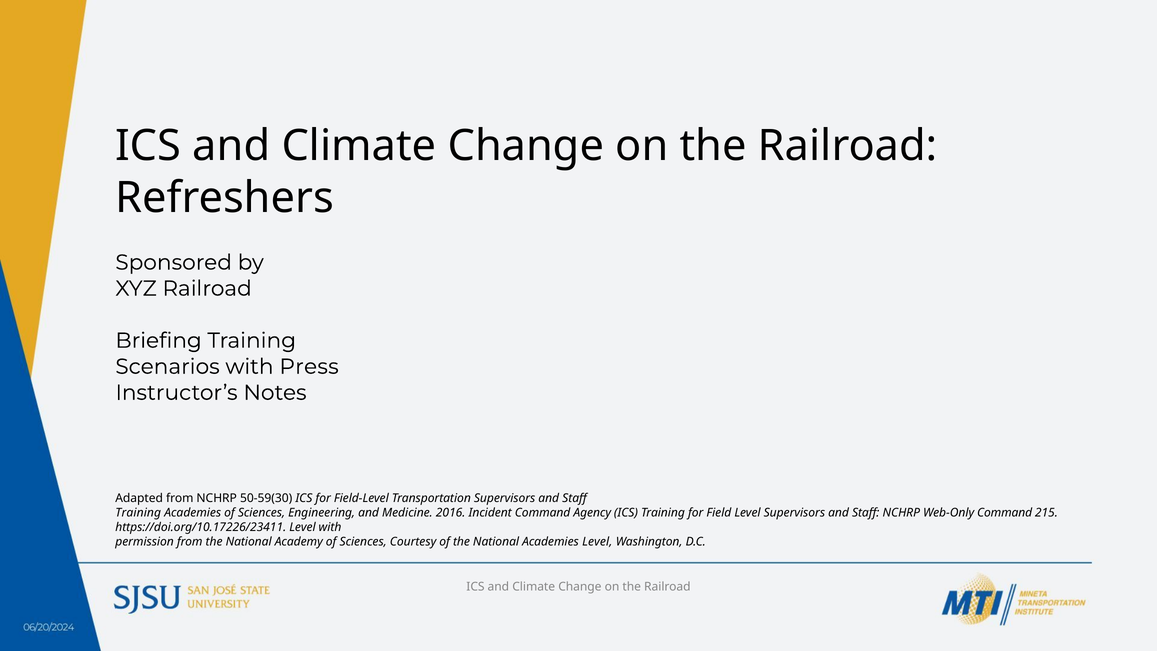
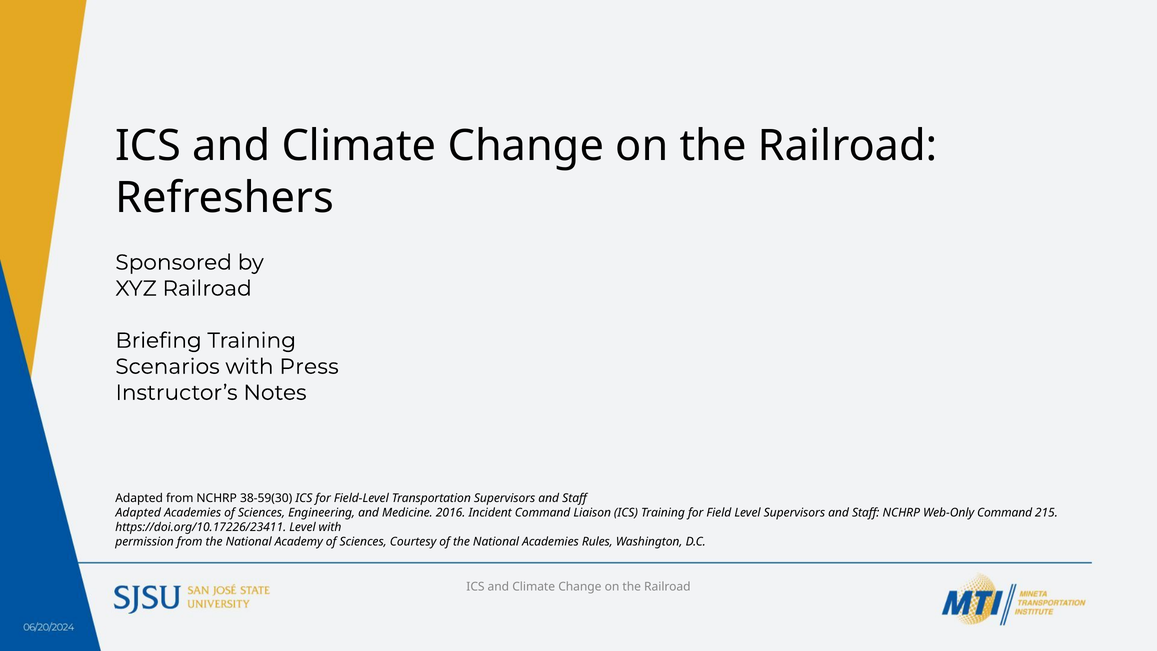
50‐59(30: 50‐59(30 -> 38‐59(30 (266, 498)
Training: Training -> Adapted (138, 513)
Agency: Agency -> Liaison (592, 513)
Academies Level: Level -> Rules (597, 542)
